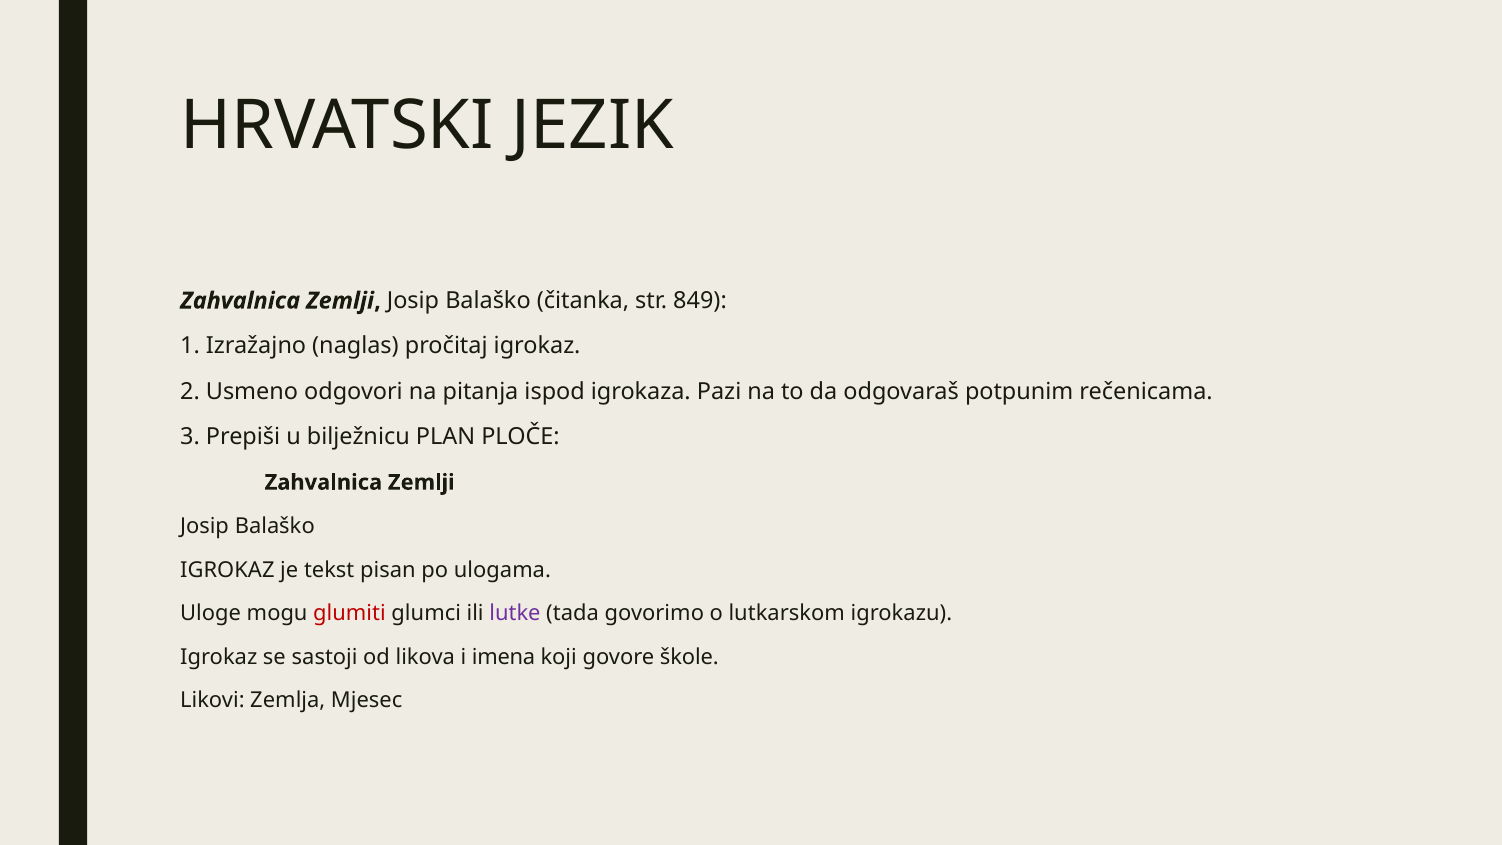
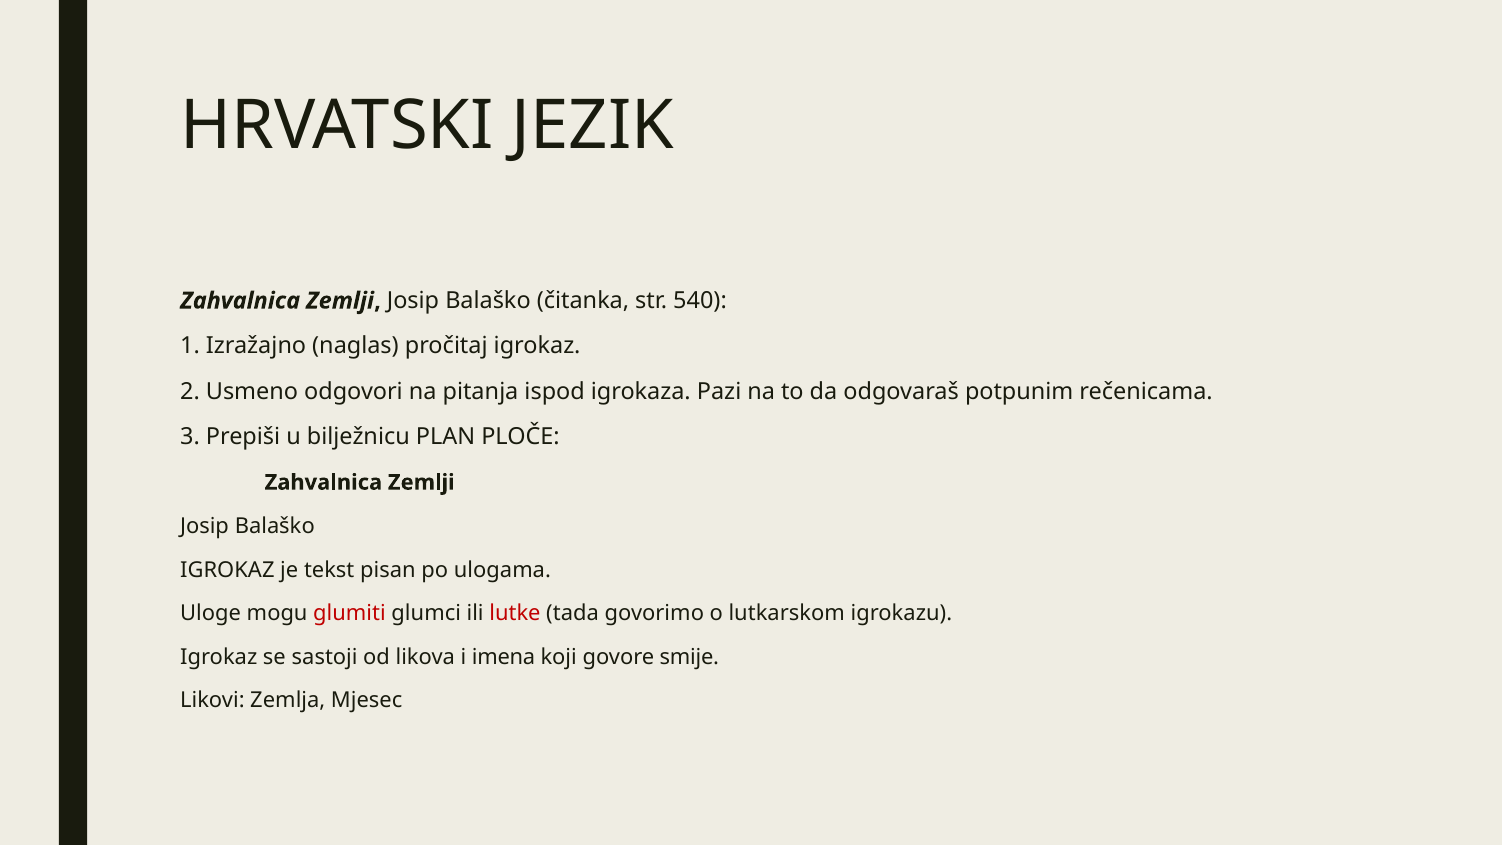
849: 849 -> 540 (700, 301)
lutke colour: purple -> red (515, 613)
škole: škole -> smije (689, 657)
